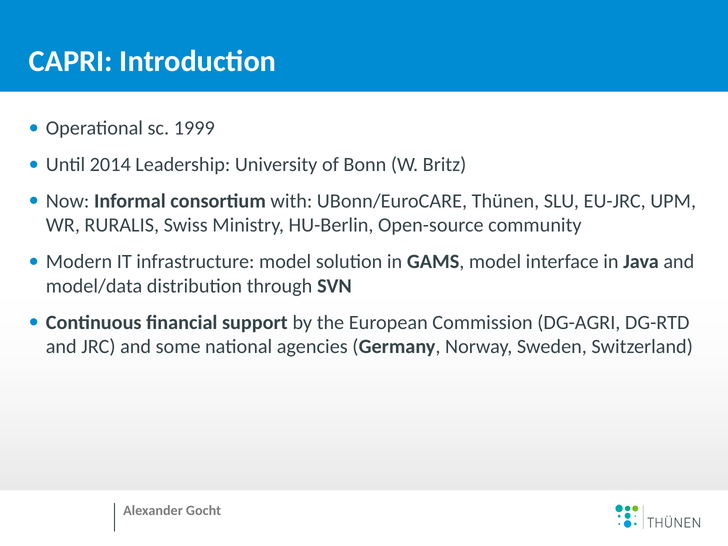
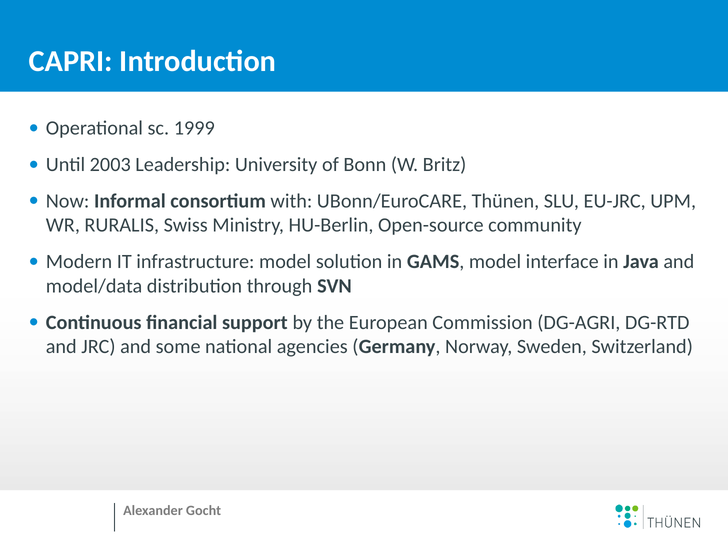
2014: 2014 -> 2003 (110, 165)
